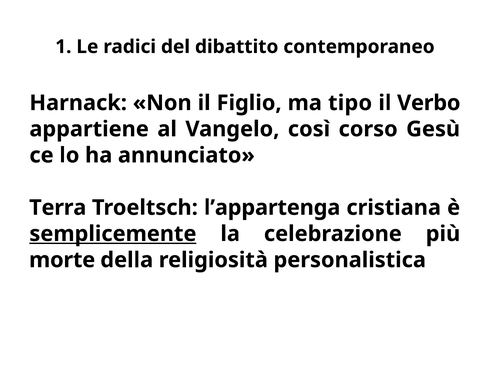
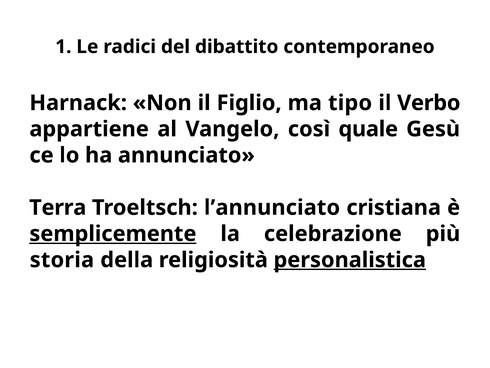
corso: corso -> quale (368, 129)
l’appartenga: l’appartenga -> l’annunciato (272, 207)
morte: morte -> storia (62, 260)
personalistica underline: none -> present (350, 260)
